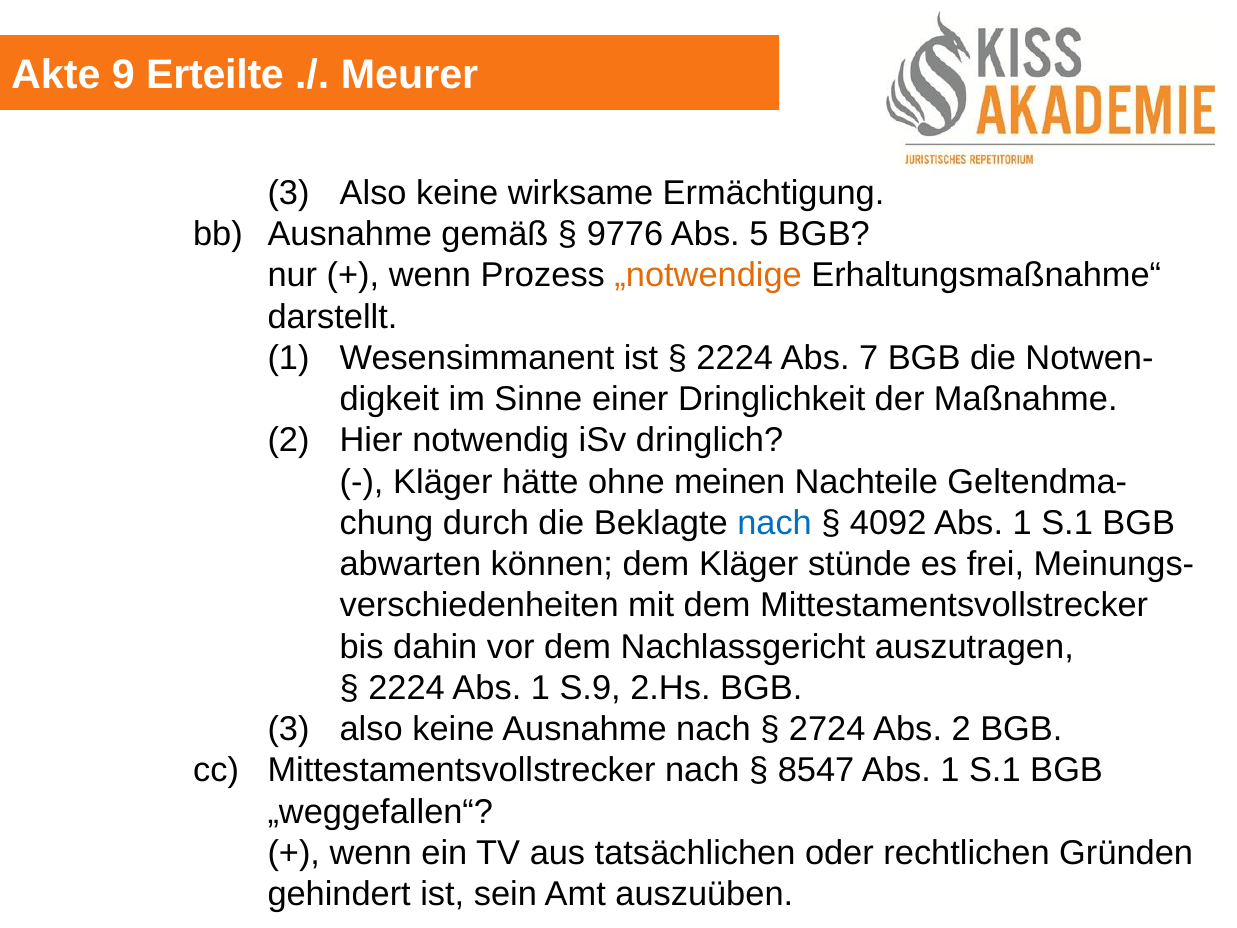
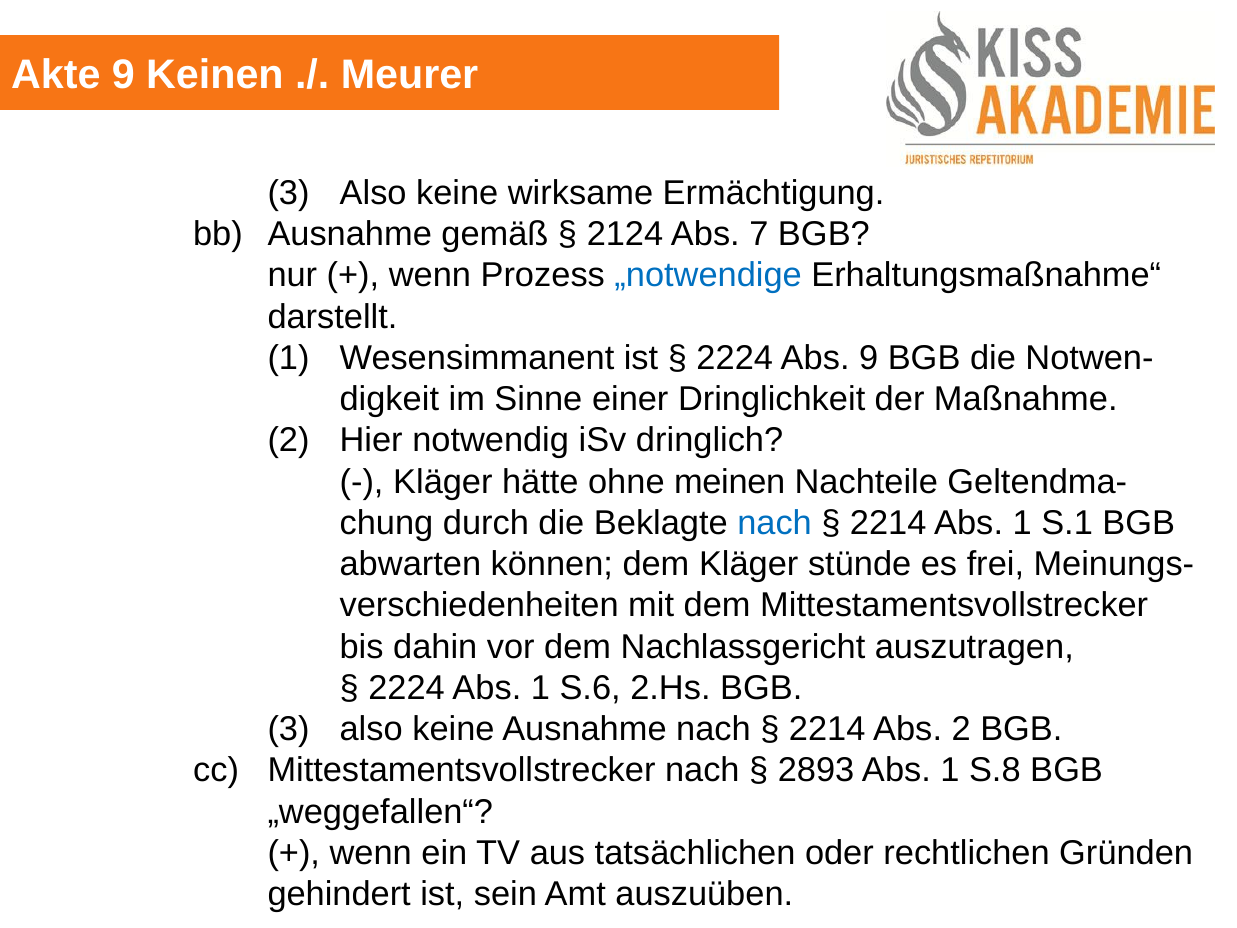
Erteilte: Erteilte -> Keinen (215, 75)
9776: 9776 -> 2124 (625, 234)
5: 5 -> 7 (759, 234)
„notwendige colour: orange -> blue (708, 275)
Abs 7: 7 -> 9 (869, 358)
4092: 4092 -> 2214 (888, 523)
S.9: S.9 -> S.6 (590, 688)
2724: 2724 -> 2214 (827, 729)
8547: 8547 -> 2893 (816, 770)
S.1: S.1 -> S.8 (995, 770)
